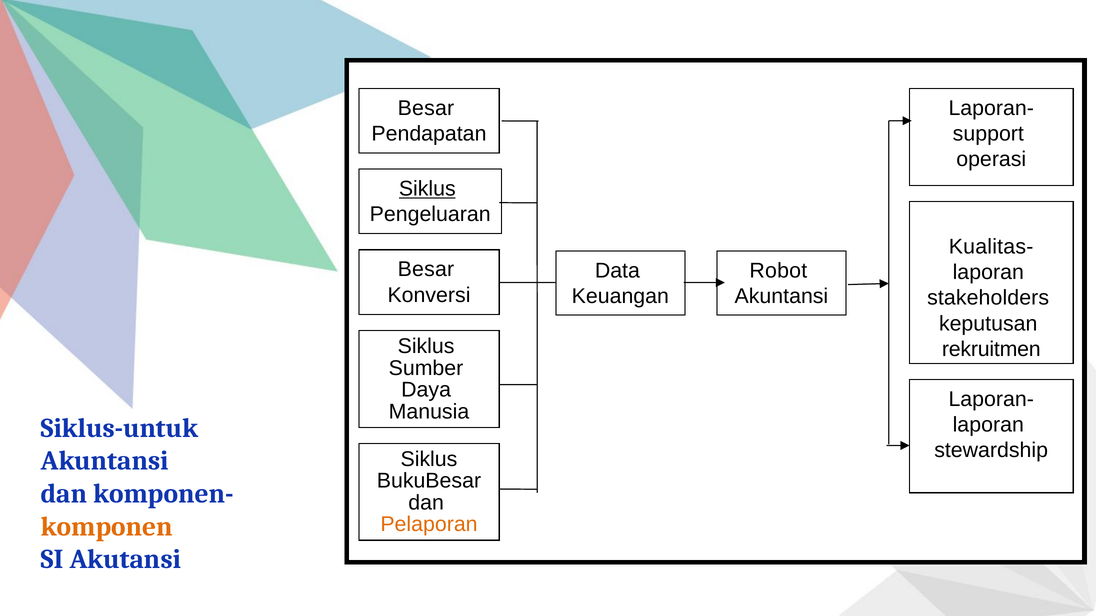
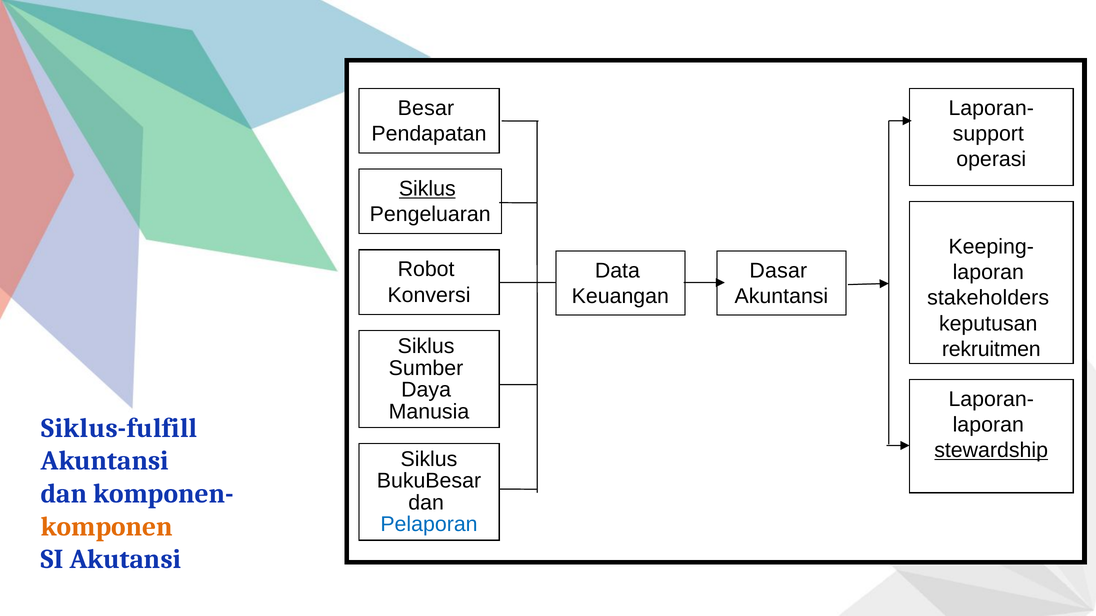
Kualitas-: Kualitas- -> Keeping- (991, 247)
Besar: Besar -> Robot (426, 270)
Robot: Robot -> Dasar (778, 271)
Siklus-untuk: Siklus-untuk -> Siklus-fulfill (119, 428)
stewardship underline: none -> present (991, 451)
Pelaporan colour: orange -> blue (429, 525)
